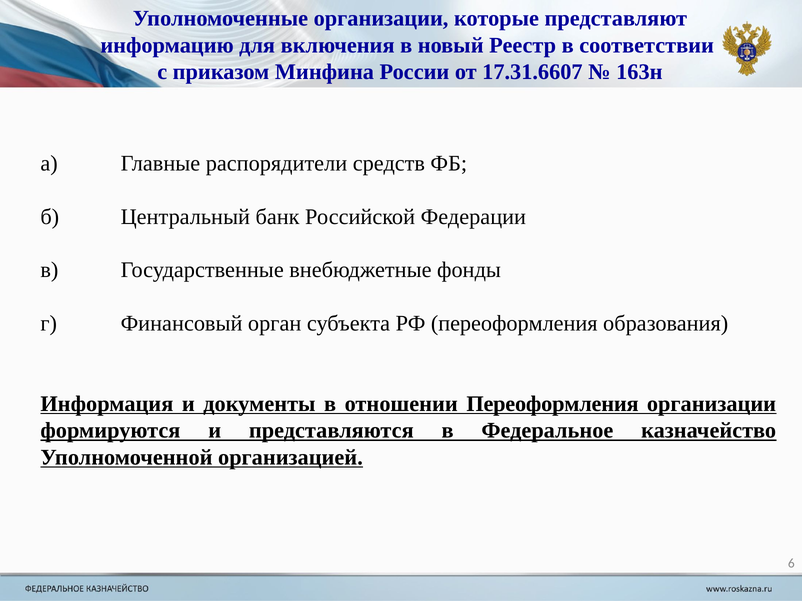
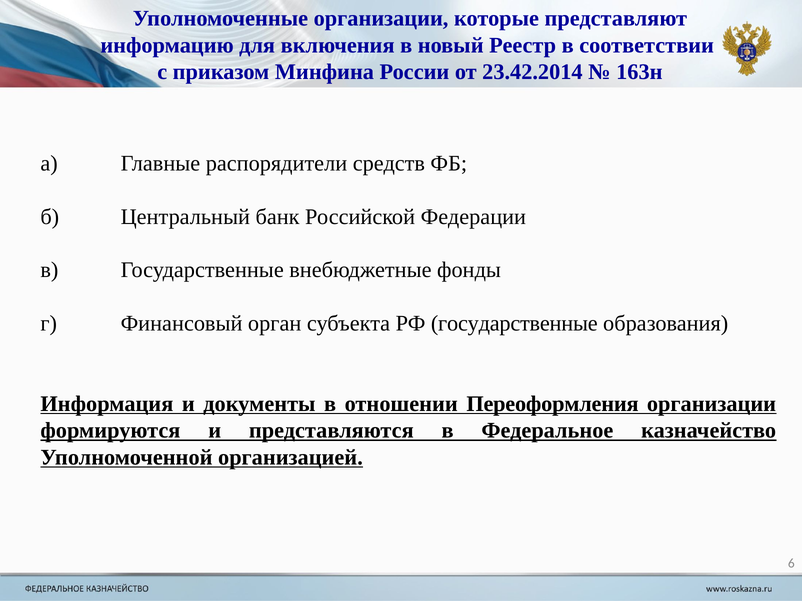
17.31.6607: 17.31.6607 -> 23.42.2014 (532, 72)
РФ переоформления: переоформления -> государственные (514, 324)
